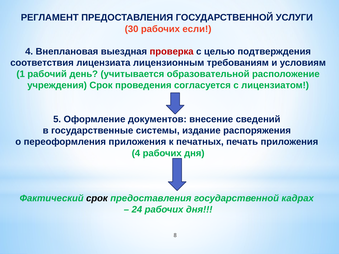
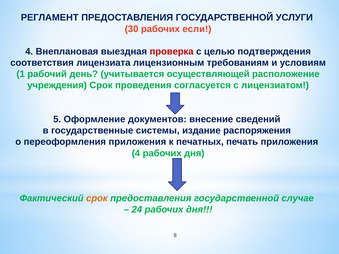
образовательной: образовательной -> осуществляющей (208, 74)
срок colour: black -> orange (97, 199)
кадрах: кадрах -> случае (298, 199)
